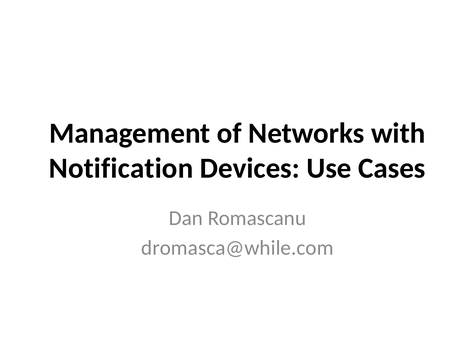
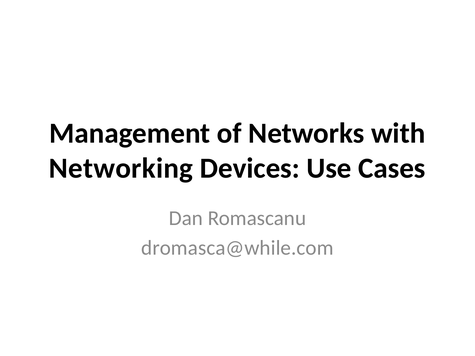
Notification: Notification -> Networking (121, 168)
